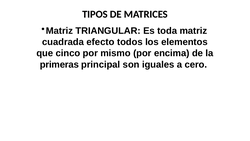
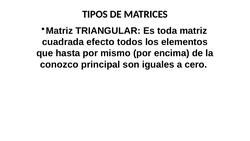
cinco: cinco -> hasta (68, 53)
primeras: primeras -> conozco (59, 64)
